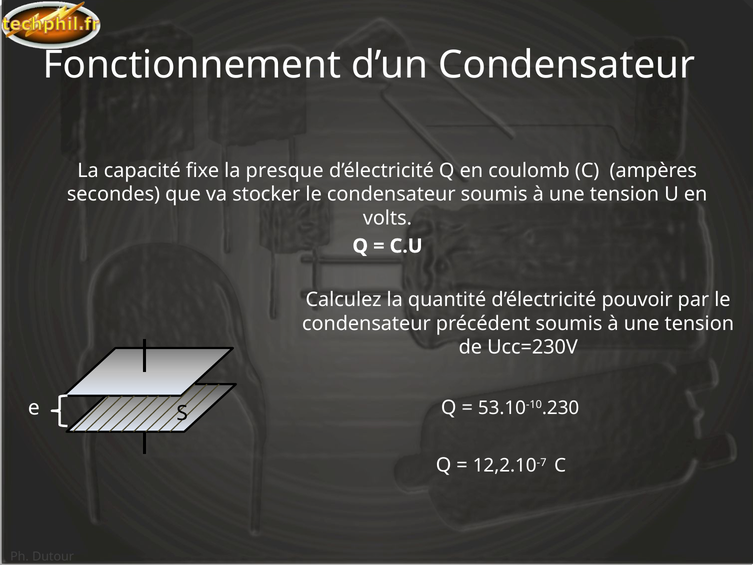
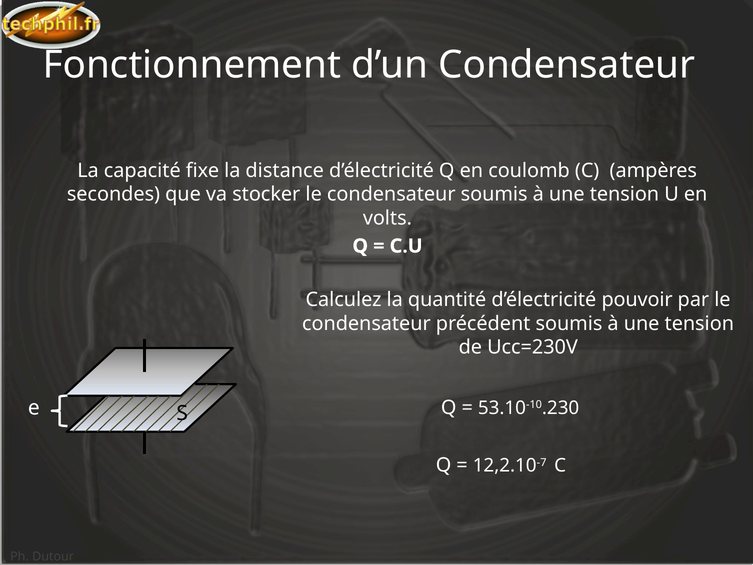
presque: presque -> distance (285, 170)
